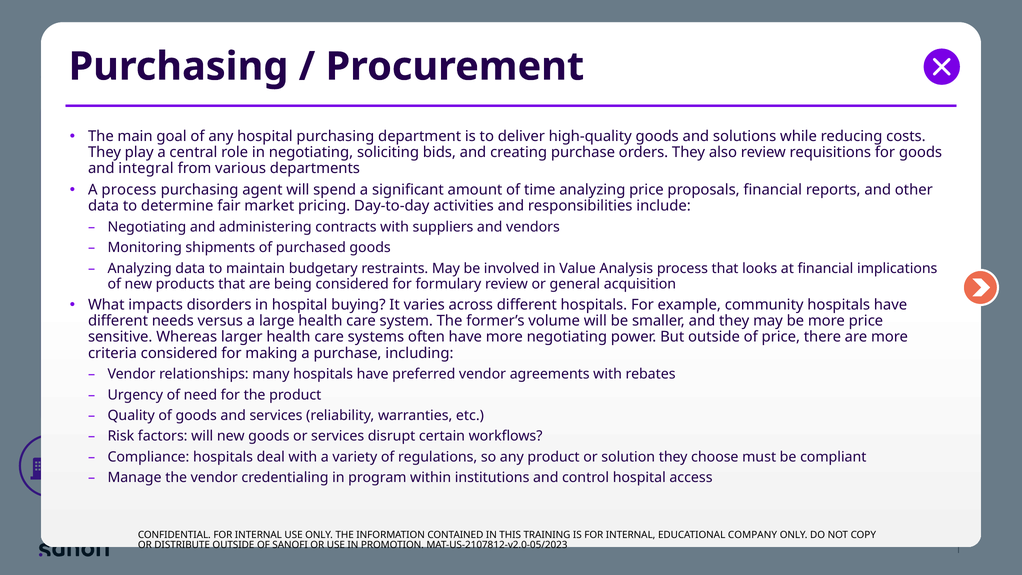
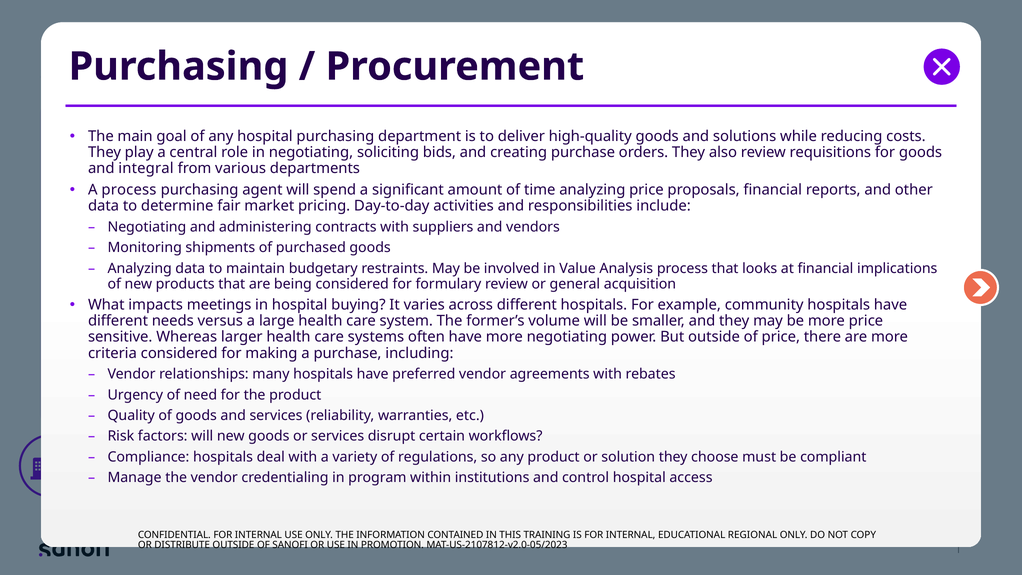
disorders: disorders -> meetings (219, 305)
COMPANY: COMPANY -> REGIONAL (753, 535)
